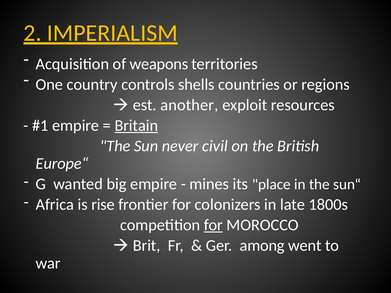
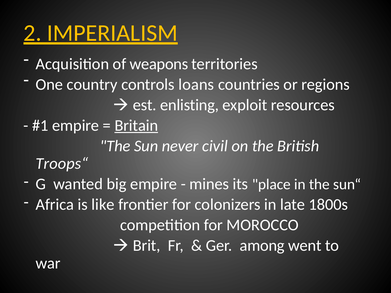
shells: shells -> loans (196, 85)
another: another -> enlisting (190, 105)
Europe“: Europe“ -> Troops“ (62, 164)
rise: rise -> like (103, 205)
for underline: present -> none (213, 225)
